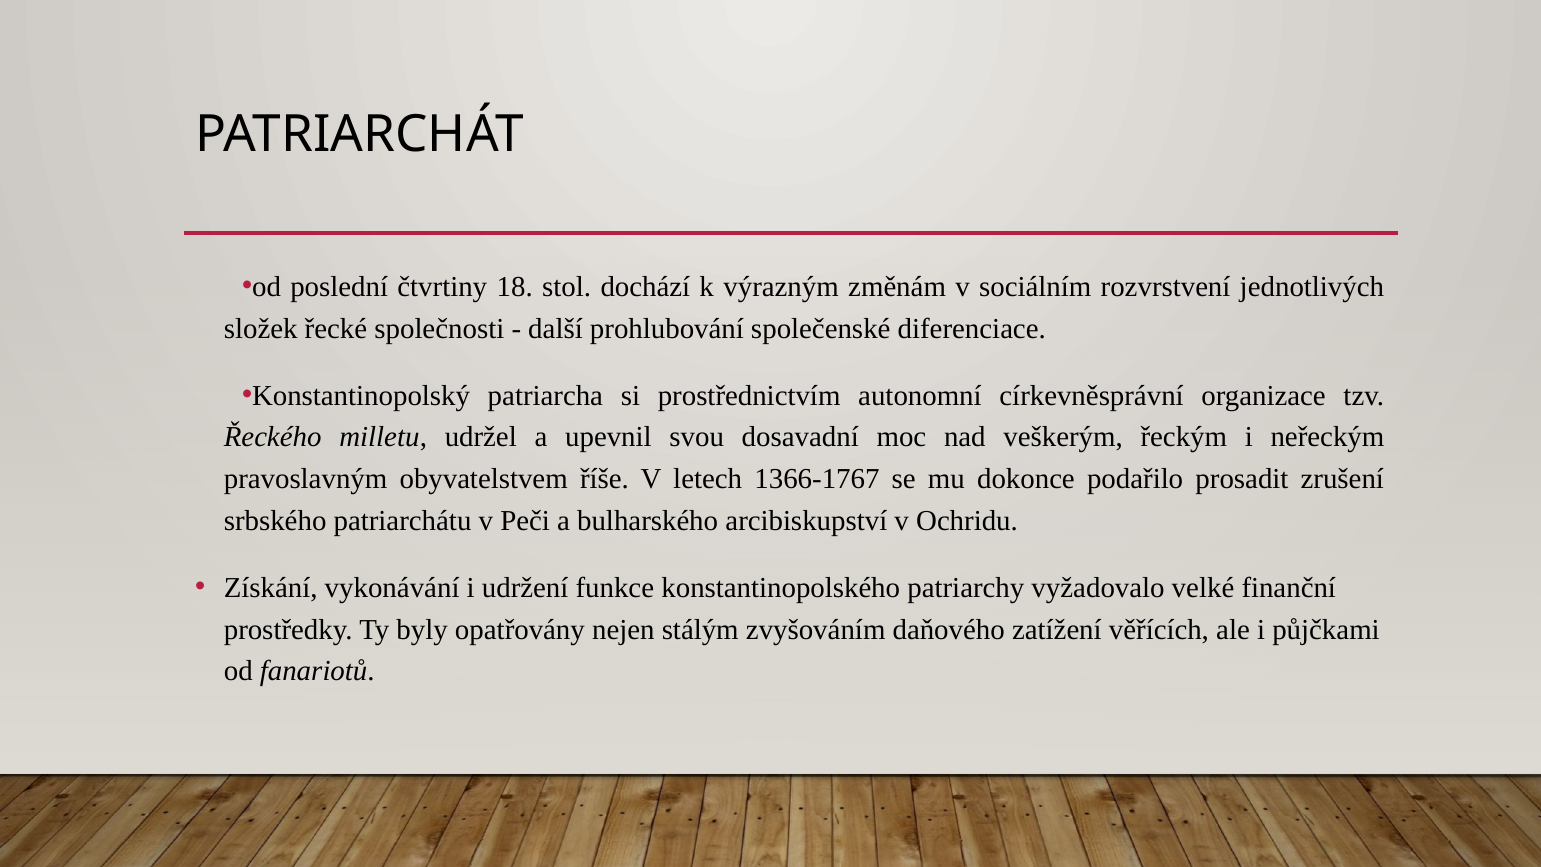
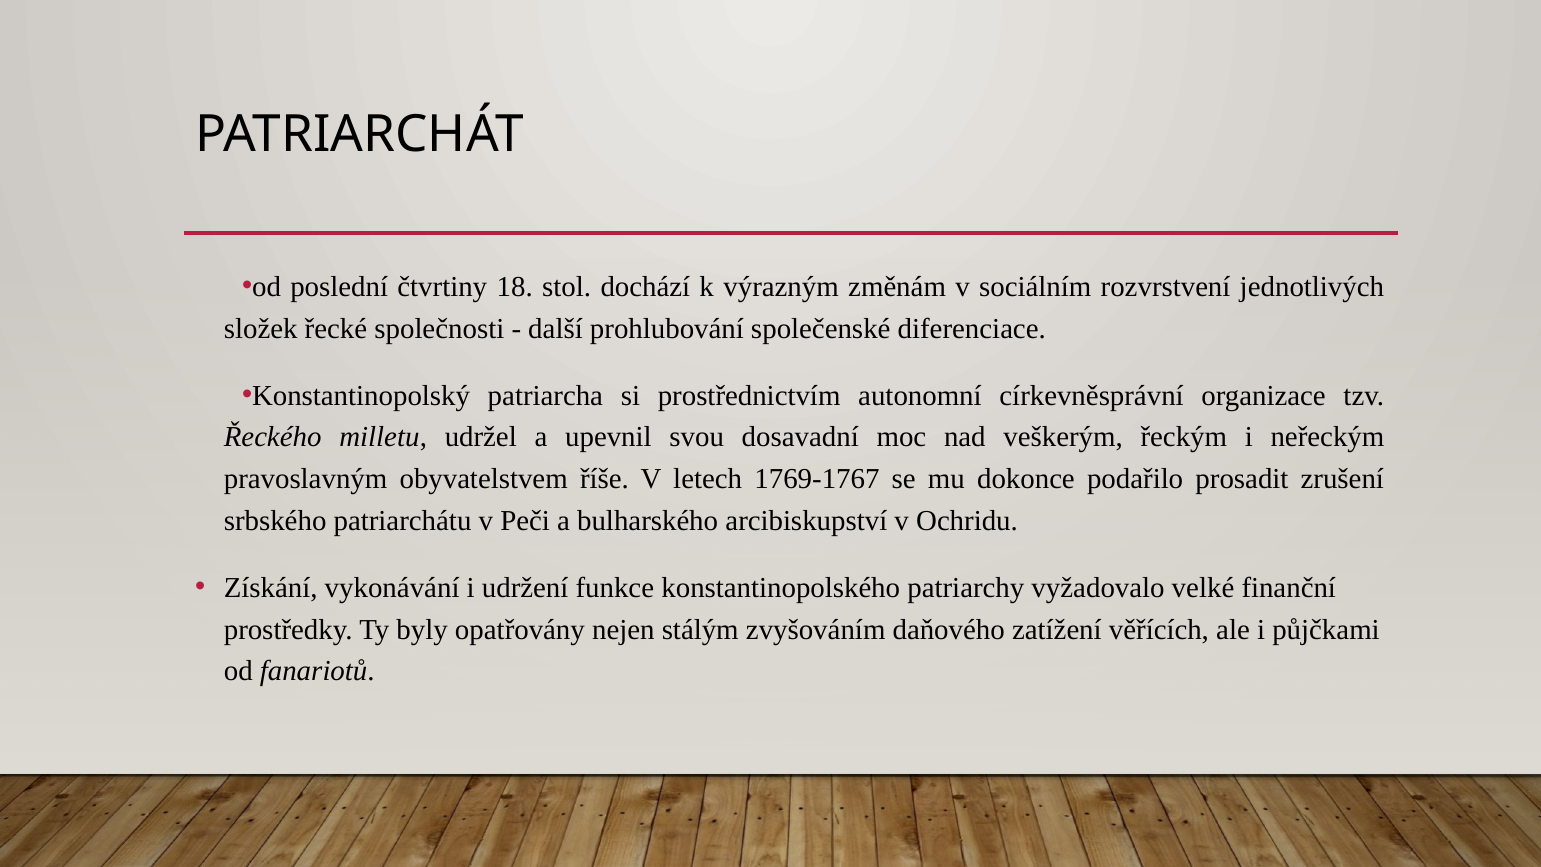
1366-1767: 1366-1767 -> 1769-1767 (817, 479)
